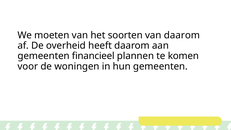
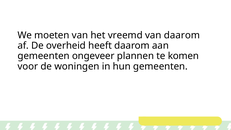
soorten: soorten -> vreemd (125, 35)
financieel: financieel -> ongeveer (93, 56)
